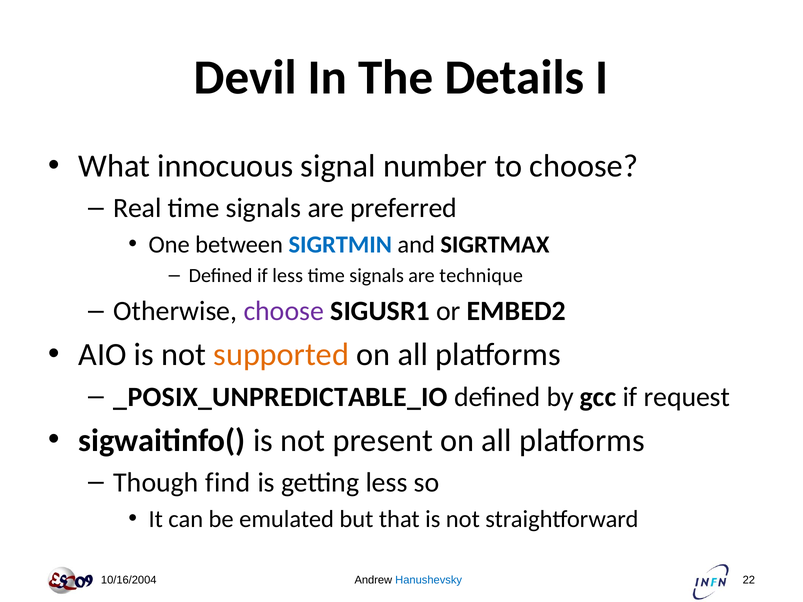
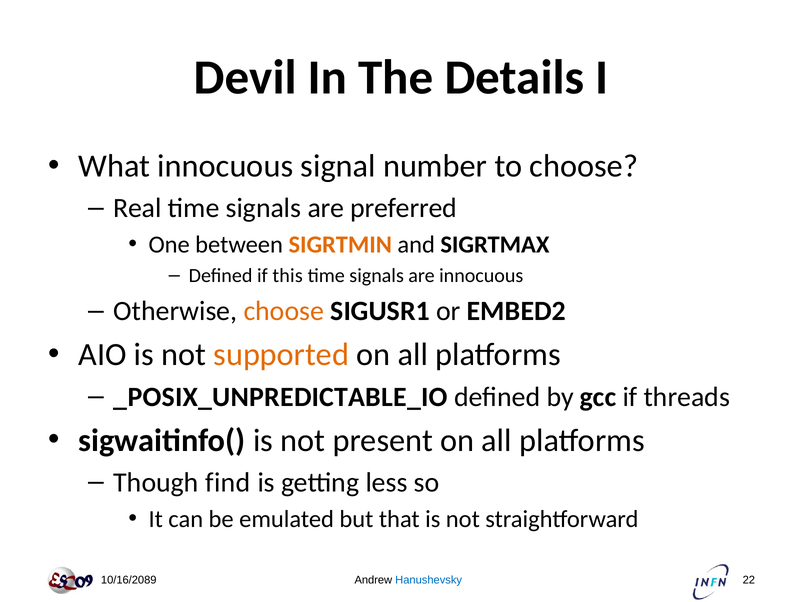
SIGRTMIN colour: blue -> orange (340, 245)
if less: less -> this (288, 276)
are technique: technique -> innocuous (481, 276)
choose colour: purple -> orange (284, 311)
request: request -> threads (687, 397)
10/16/2004: 10/16/2004 -> 10/16/2089 (129, 580)
